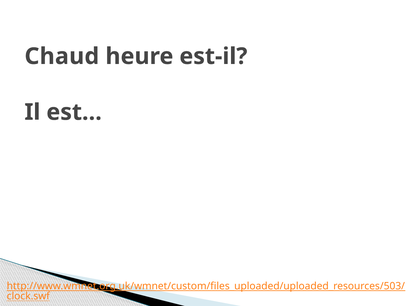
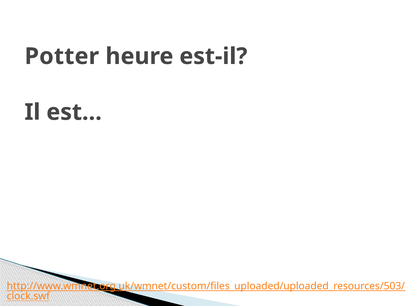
Chaud: Chaud -> Potter (62, 56)
